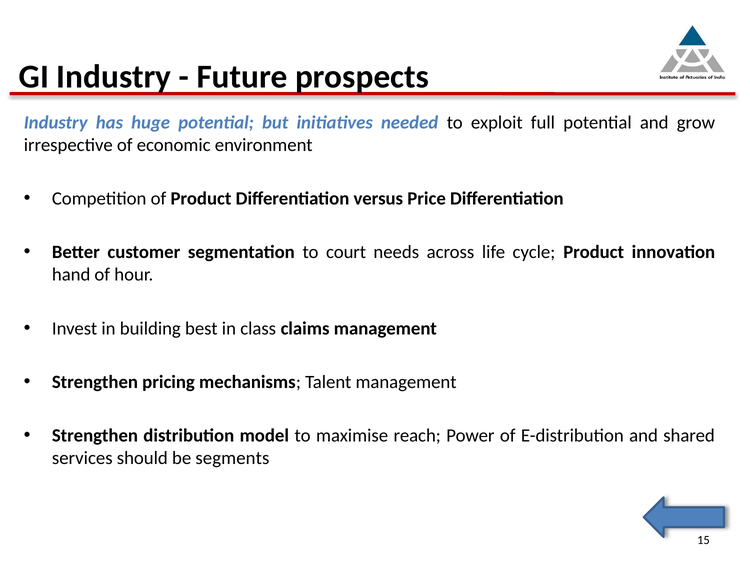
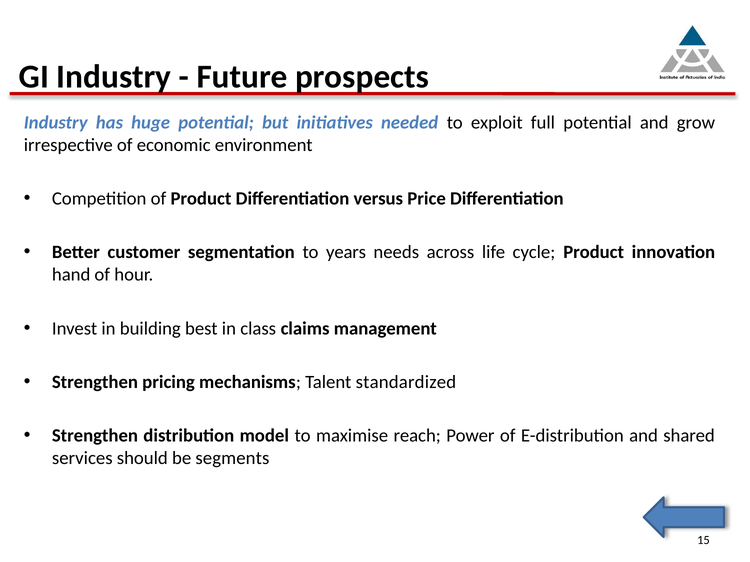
court: court -> years (346, 252)
Talent management: management -> standardized (406, 382)
